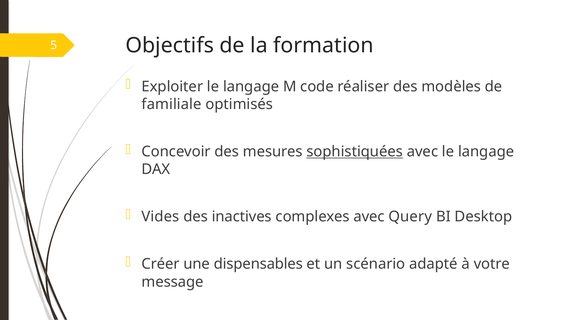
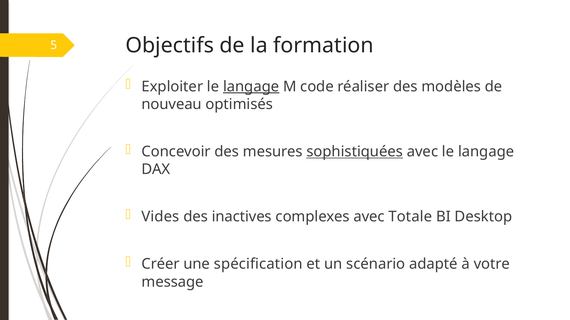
langage underline: none -> present (251, 87)
familiale: familiale -> nouveau (172, 104)
Query: Query -> Totale (410, 217)
dispensables: dispensables -> spécification (258, 265)
